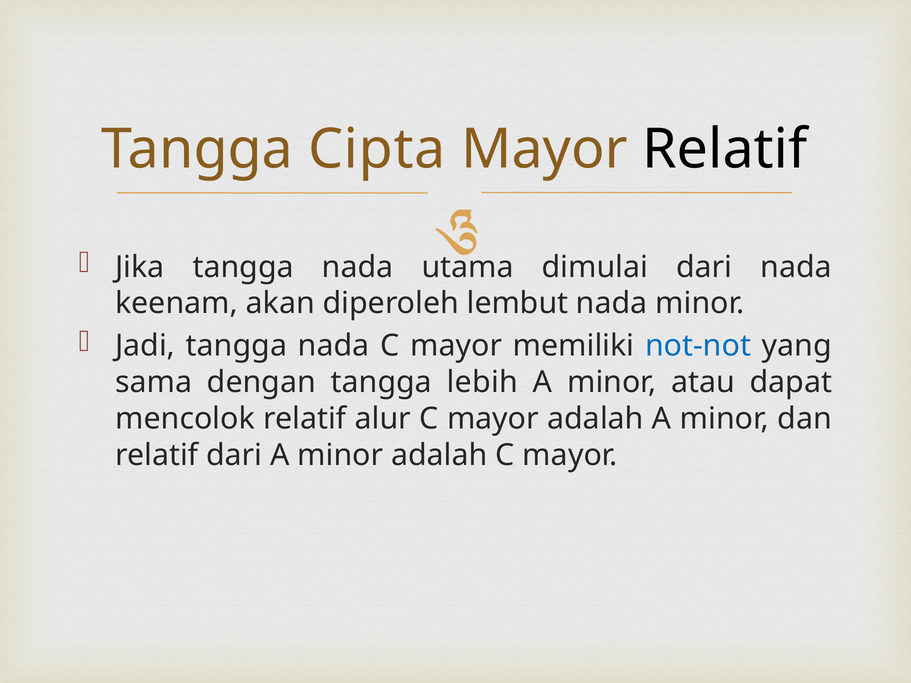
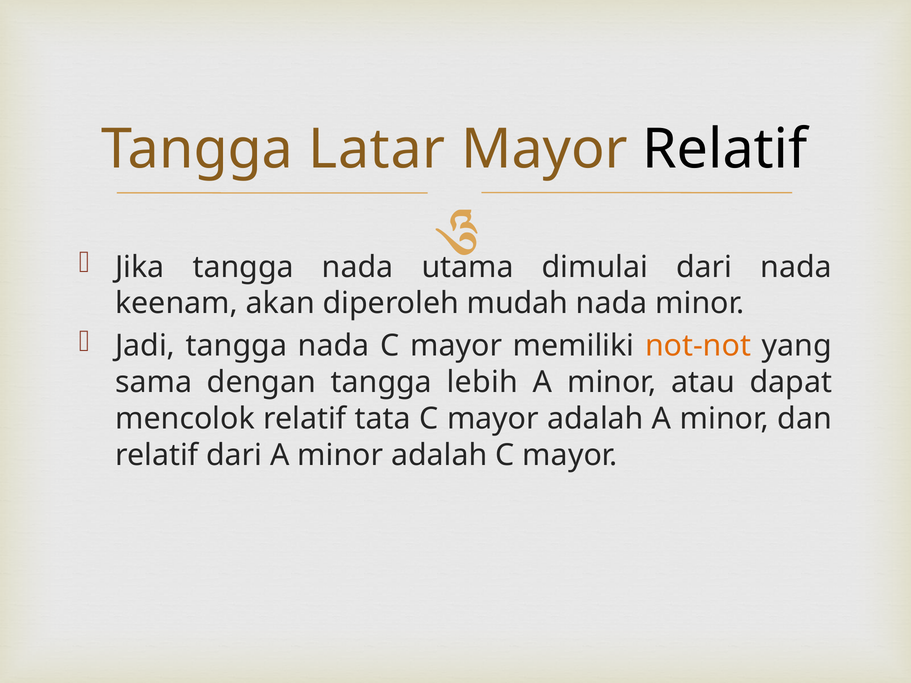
Cipta: Cipta -> Latar (377, 149)
lembut: lembut -> mudah (518, 304)
not-not colour: blue -> orange (698, 346)
alur: alur -> tata (383, 419)
